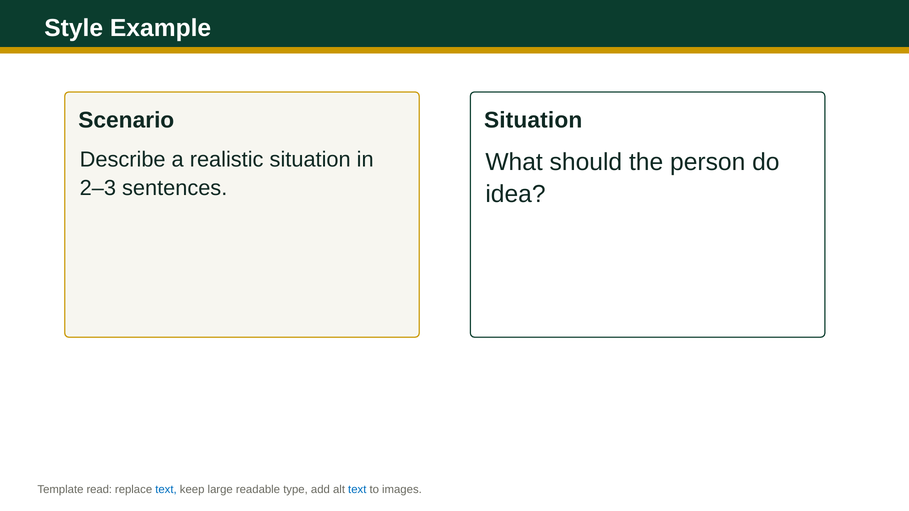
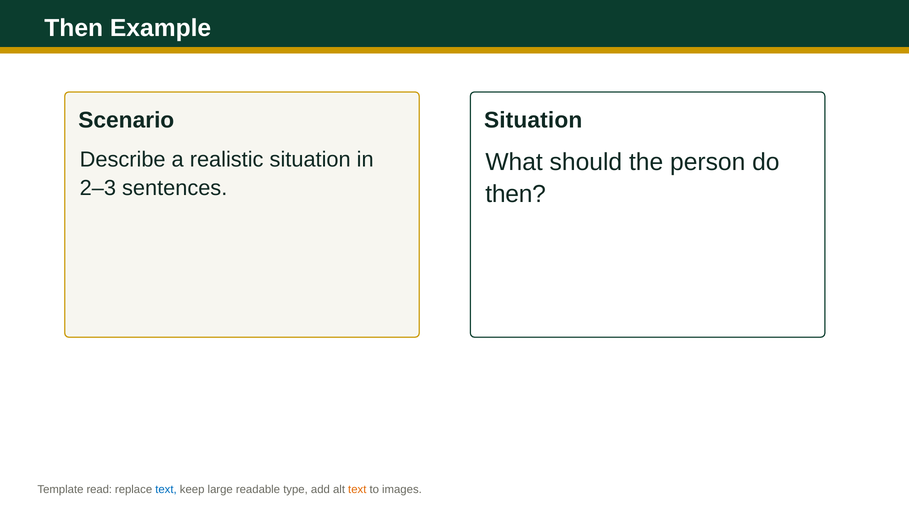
Style: Style -> Then (74, 28)
idea: idea -> then (516, 194)
text colour: blue -> orange (357, 490)
